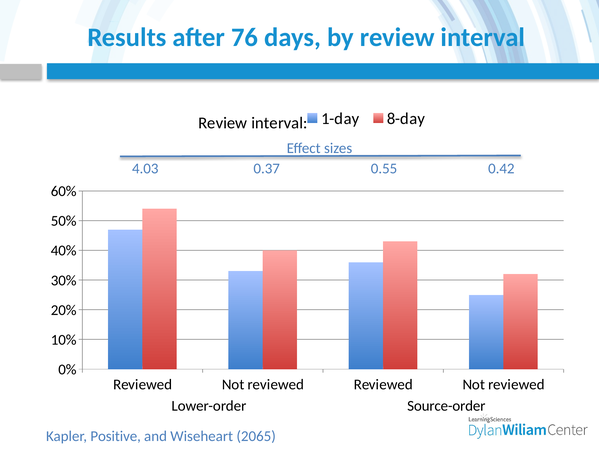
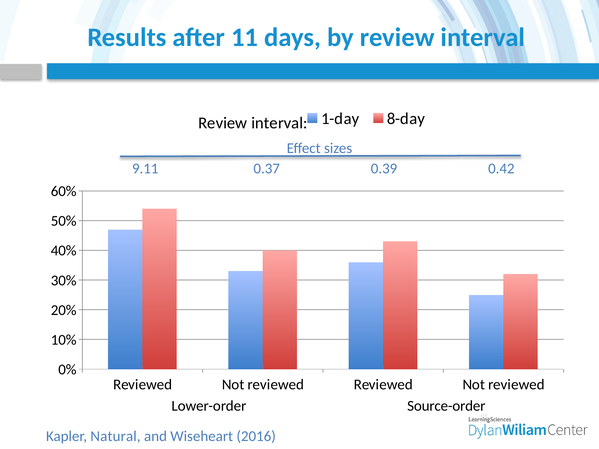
76: 76 -> 11 (245, 38)
4.03: 4.03 -> 9.11 (145, 169)
0.55: 0.55 -> 0.39 (384, 169)
Positive: Positive -> Natural (116, 436)
2065: 2065 -> 2016 (256, 436)
